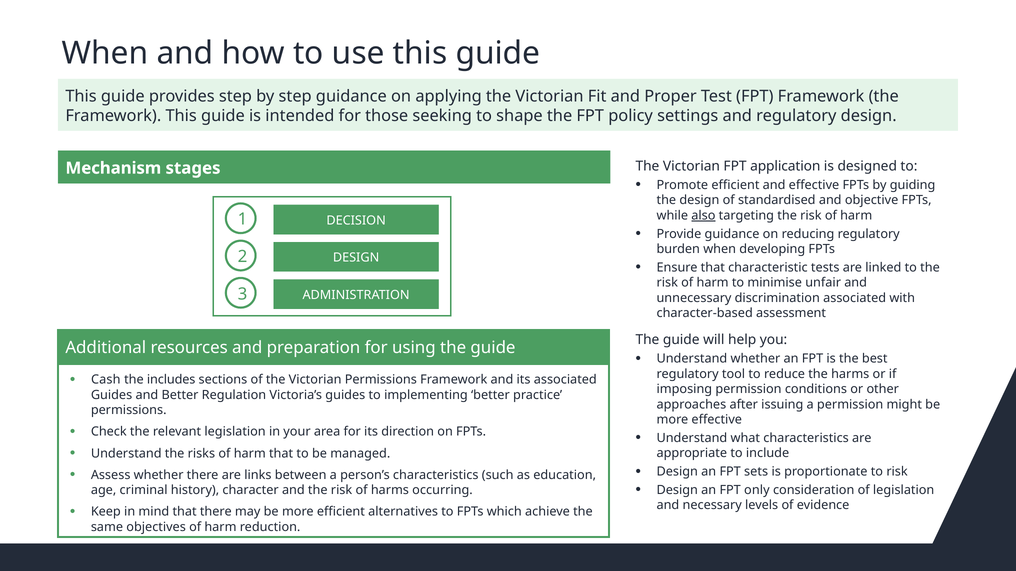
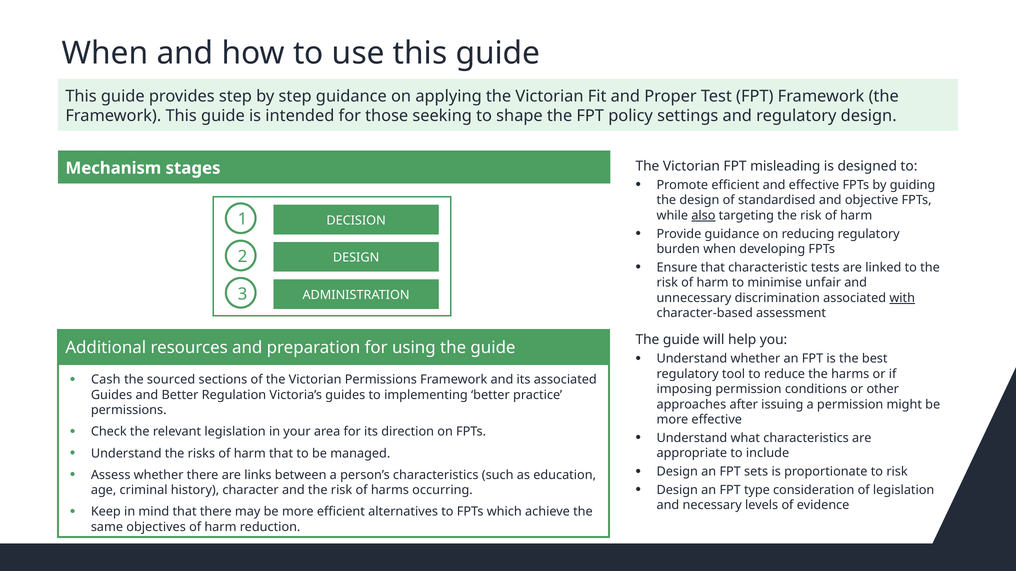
application: application -> misleading (785, 166)
with underline: none -> present (902, 298)
includes: includes -> sourced (171, 380)
only: only -> type (757, 490)
